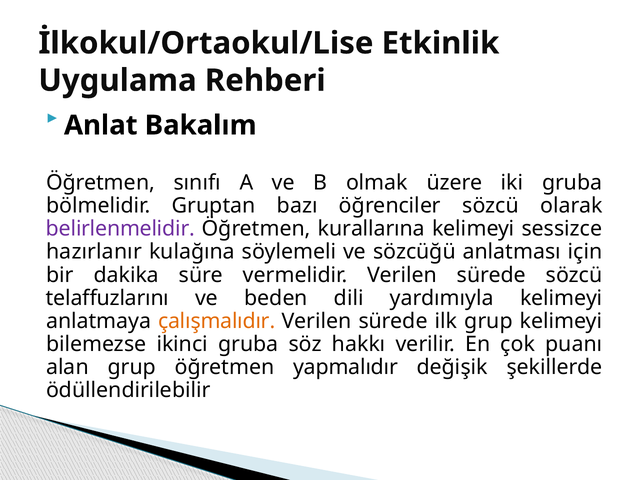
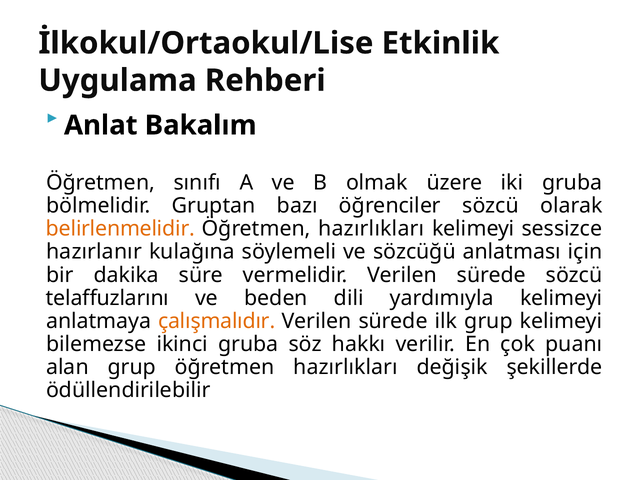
belirlenmelidir colour: purple -> orange (120, 229)
kurallarına: kurallarına -> hazırlıkları (371, 229)
grup öğretmen yapmalıdır: yapmalıdır -> hazırlıkları (346, 368)
